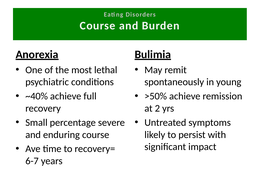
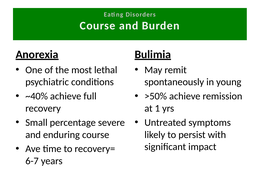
2: 2 -> 1 (157, 108)
